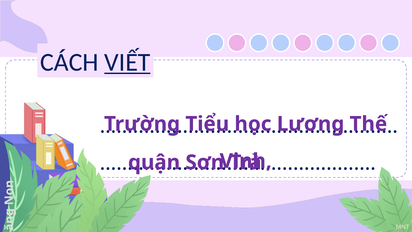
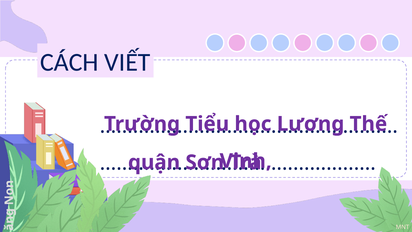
VIẾT underline: present -> none (127, 62)
